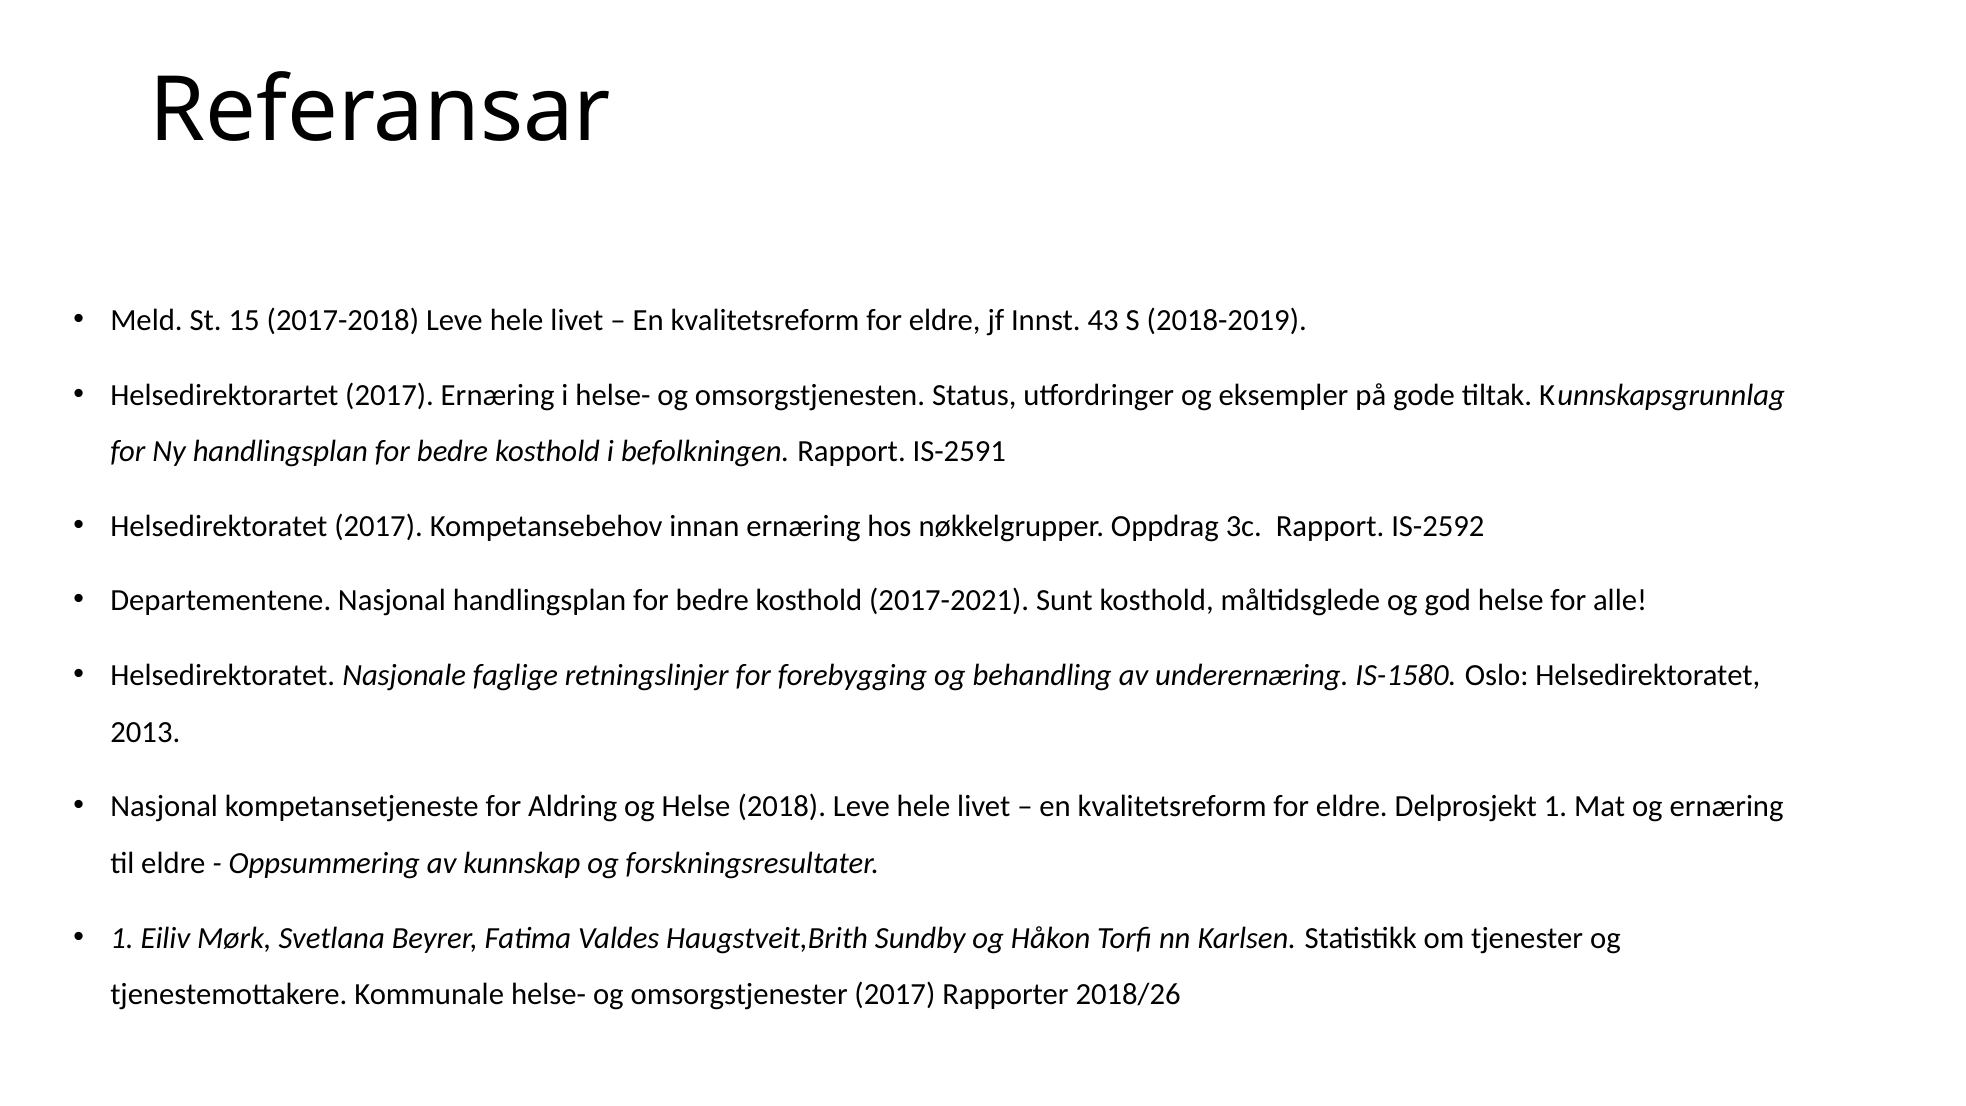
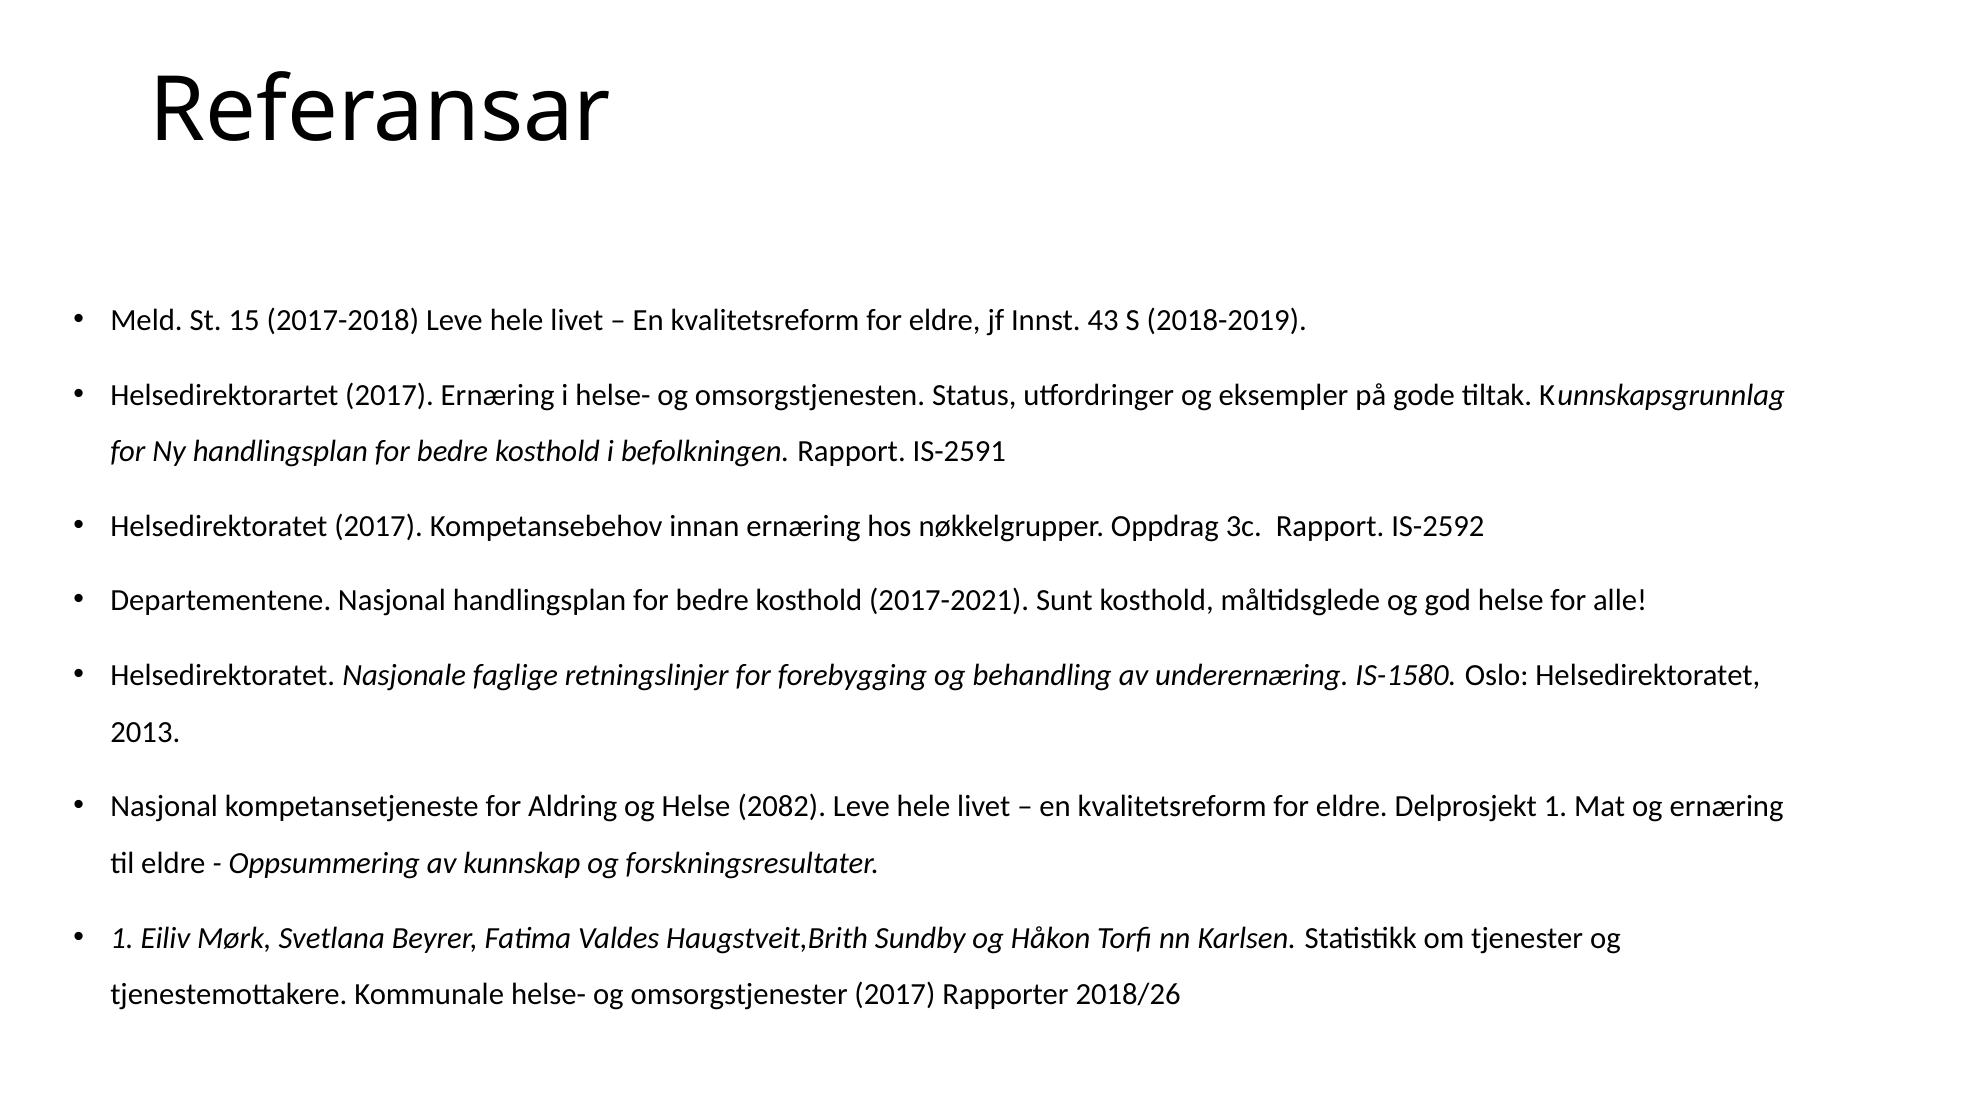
2018: 2018 -> 2082 (782, 807)
